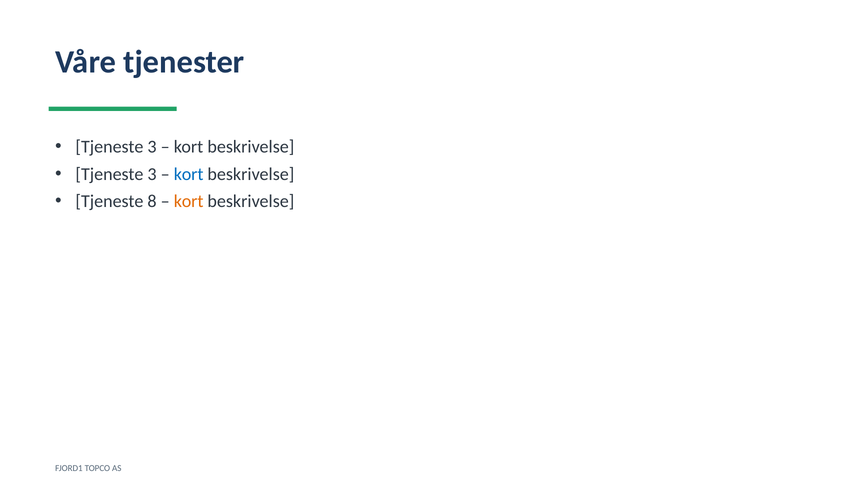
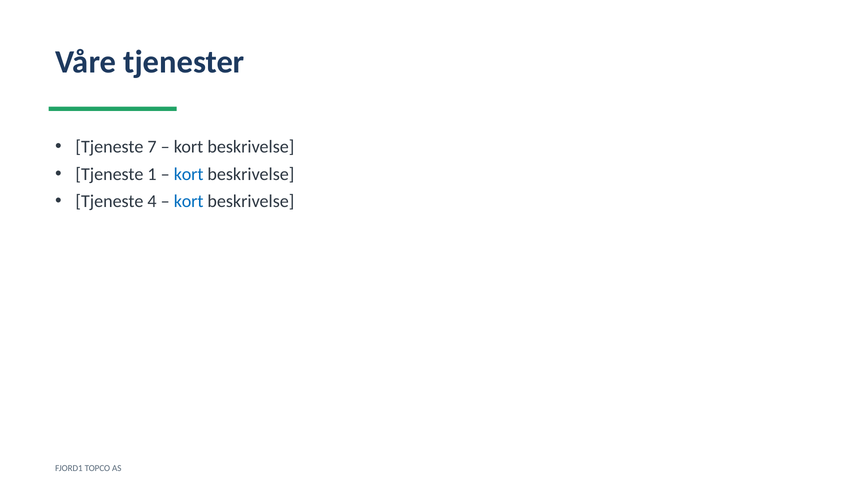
3: 3 -> 7 (152, 147)
3: 3 -> 1 (152, 174)
8: 8 -> 4 (152, 201)
kort colour: orange -> blue (189, 201)
